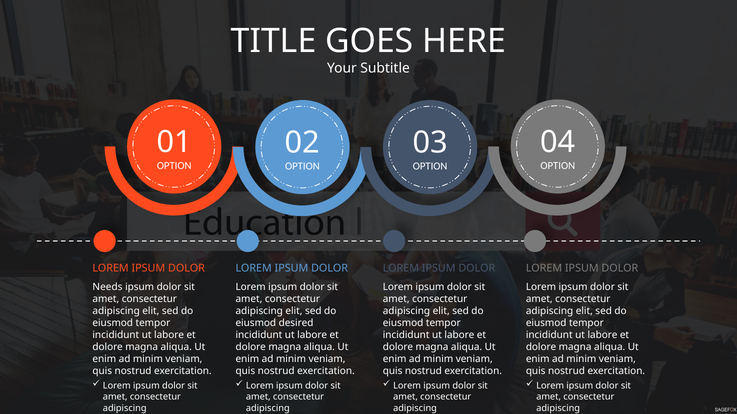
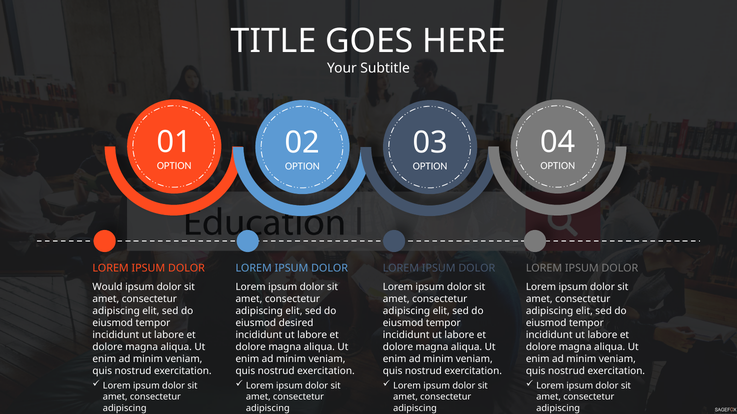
Needs: Needs -> Would (108, 287)
